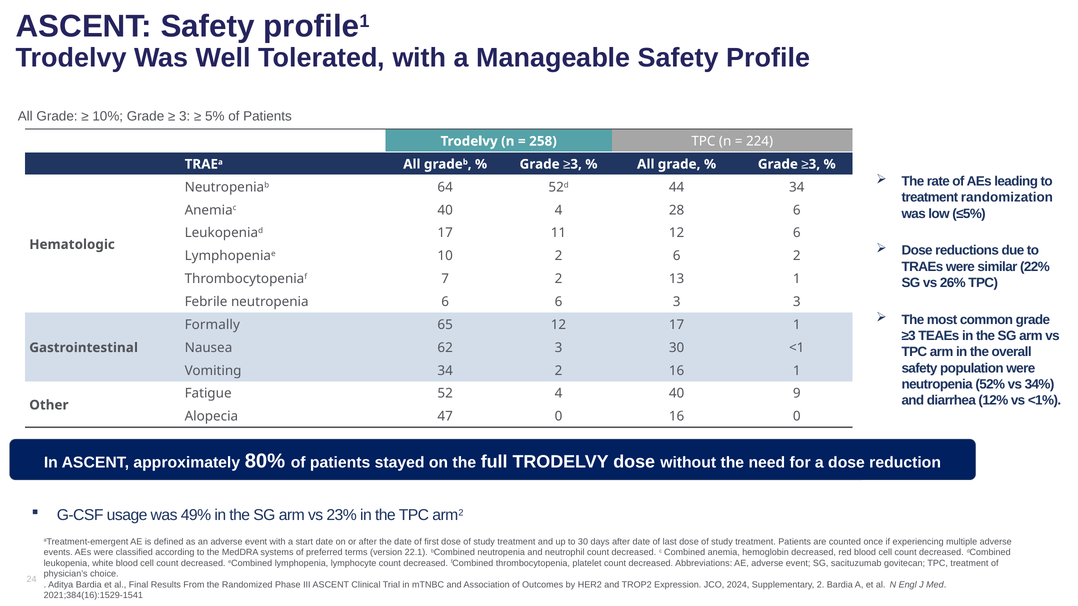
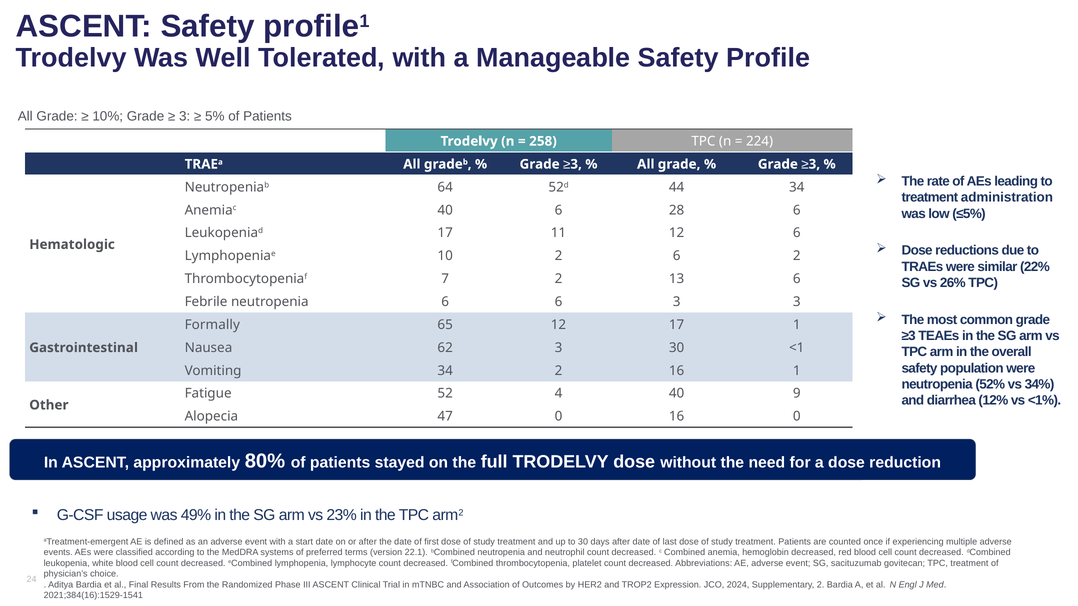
randomization: randomization -> administration (1007, 198)
40 4: 4 -> 6 (559, 210)
13 1: 1 -> 6 (797, 279)
